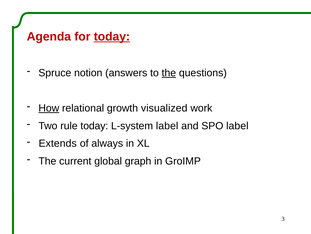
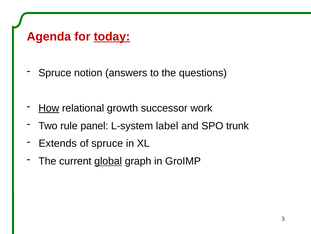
the underline: present -> none (169, 73)
visualized: visualized -> successor (164, 108)
rule today: today -> panel (94, 125)
SPO label: label -> trunk (237, 125)
of always: always -> spruce (107, 143)
global underline: none -> present (108, 161)
